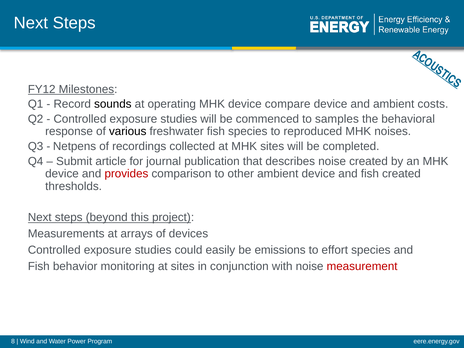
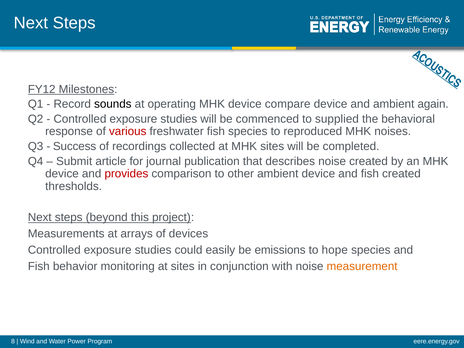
costs: costs -> again (433, 104)
samples: samples -> supplied (337, 119)
various colour: black -> red (128, 131)
Netpens: Netpens -> Success (75, 146)
effort: effort -> hope (335, 250)
measurement colour: red -> orange (362, 266)
